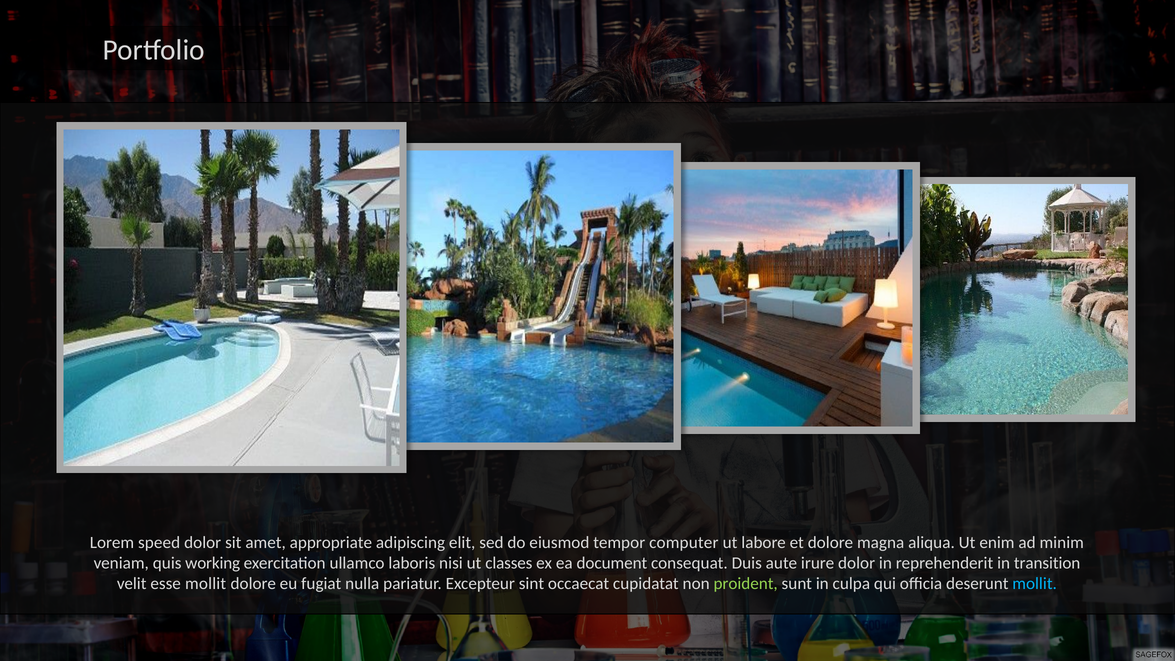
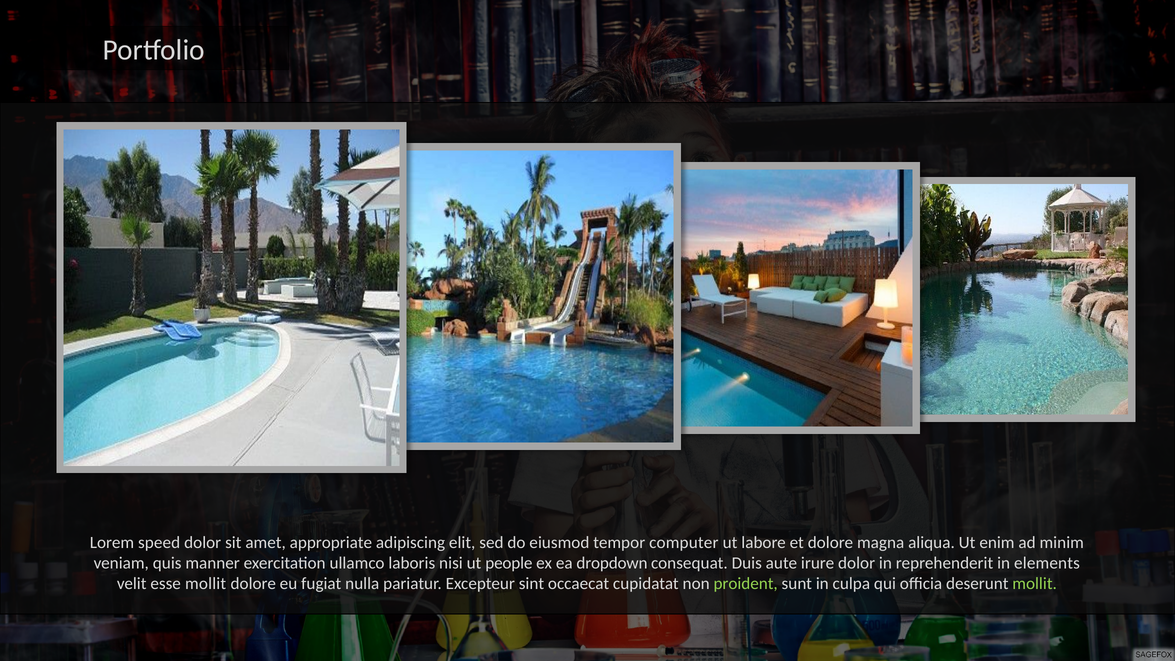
working: working -> manner (213, 563)
classes: classes -> people (509, 563)
document: document -> dropdown (612, 563)
transition: transition -> elements (1047, 563)
mollit colour: light blue -> light green (1035, 584)
